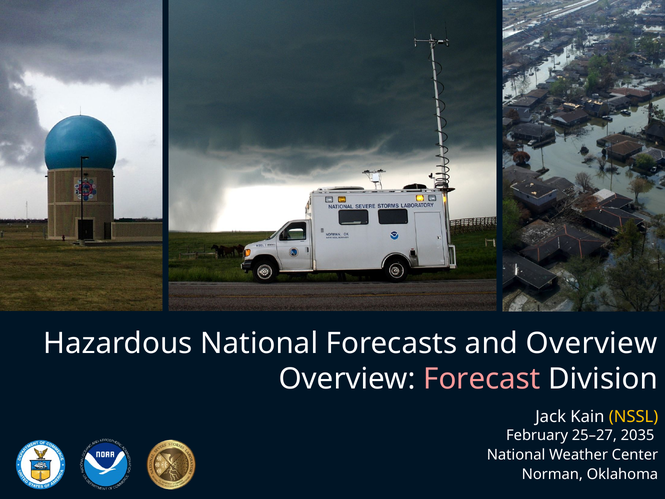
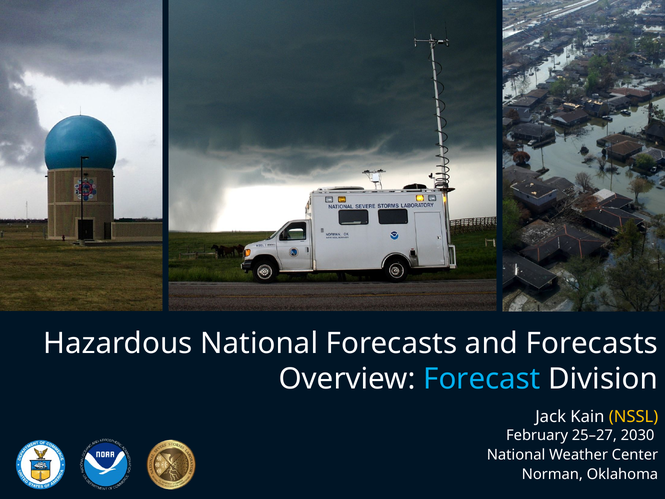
and Overview: Overview -> Forecasts (592, 343)
Forecast colour: pink -> light blue (482, 379)
2035: 2035 -> 2030 (638, 435)
